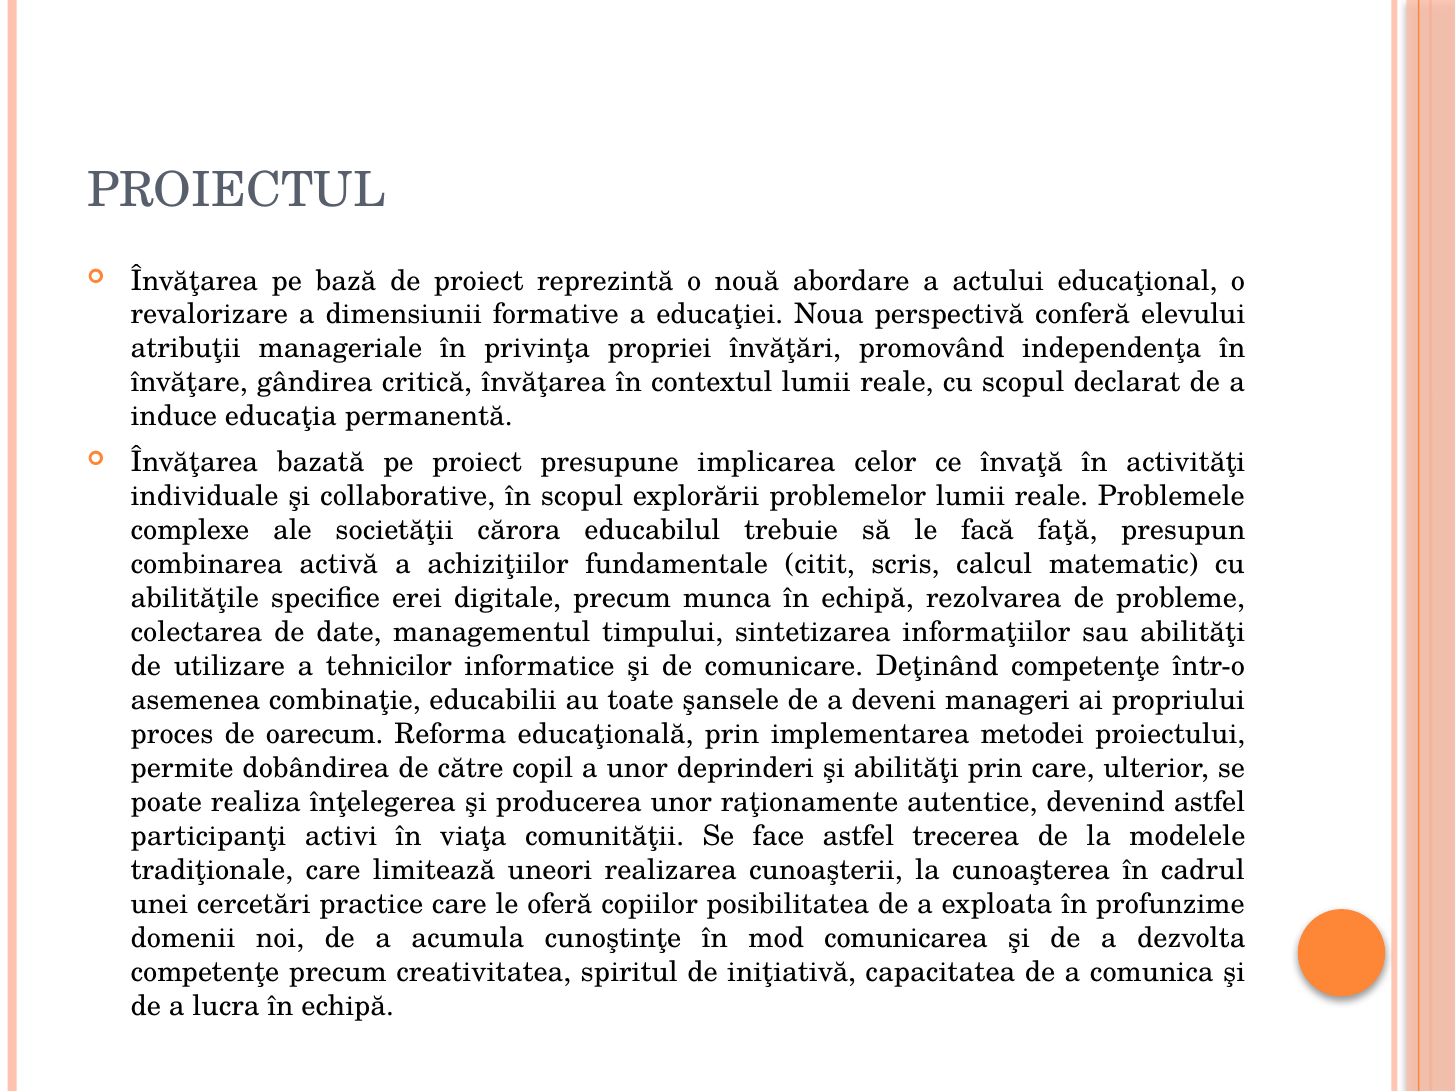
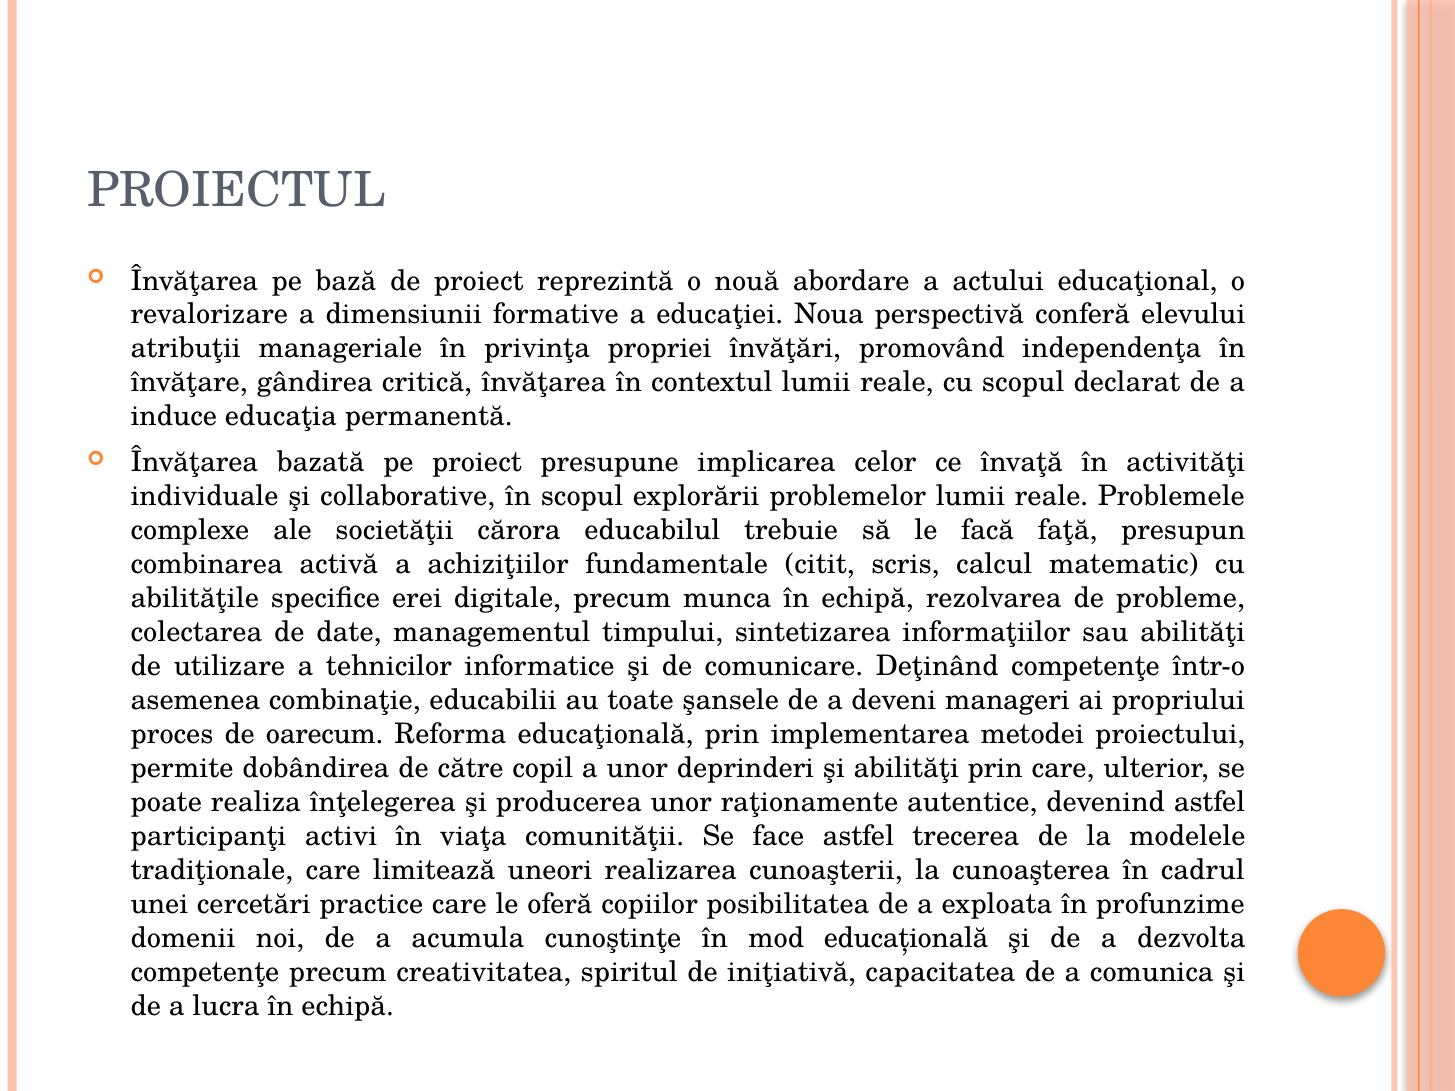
mod comunicarea: comunicarea -> educaţională (906, 938)
